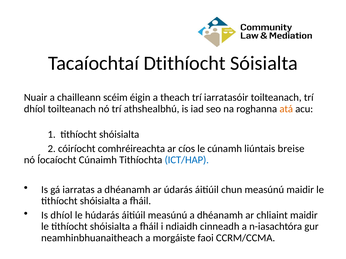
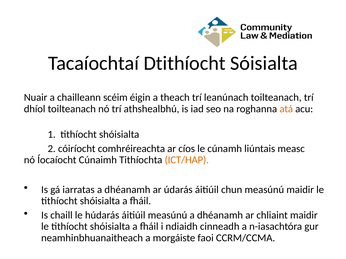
iarratasóir: iarratasóir -> leanúnach (226, 98)
breise: breise -> measc (291, 149)
ICT/HAP colour: blue -> orange (187, 160)
Is dhíol: dhíol -> chaill (61, 216)
